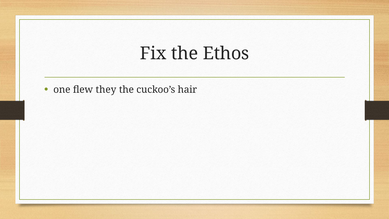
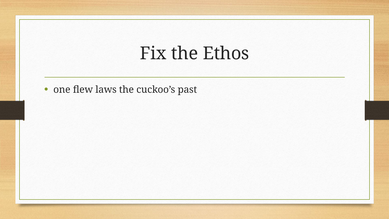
they: they -> laws (106, 90)
hair: hair -> past (187, 90)
